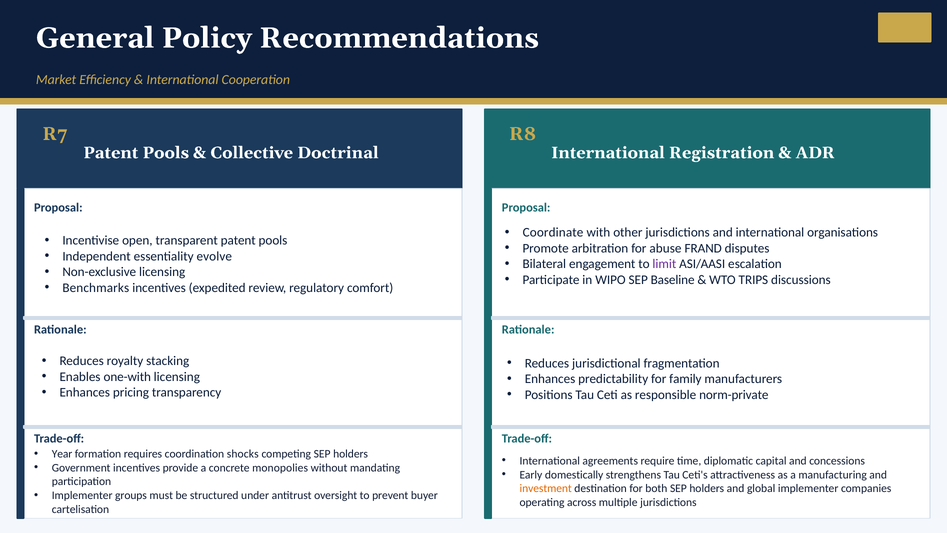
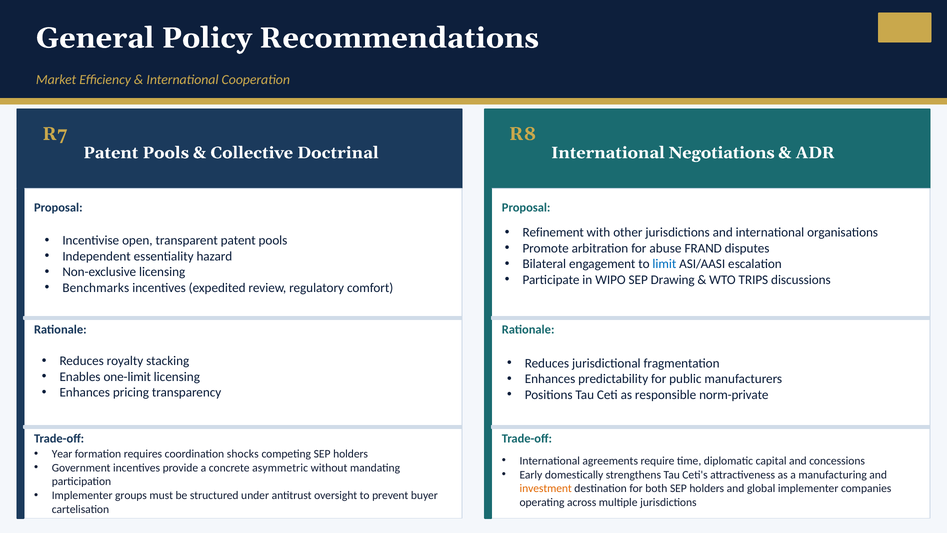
Registration: Registration -> Negotiations (722, 153)
Coordinate: Coordinate -> Refinement (553, 232)
evolve: evolve -> hazard (214, 256)
limit colour: purple -> blue (664, 264)
Baseline: Baseline -> Drawing (673, 280)
one-with: one-with -> one-limit (127, 377)
family: family -> public (685, 379)
monopolies: monopolies -> asymmetric (280, 468)
